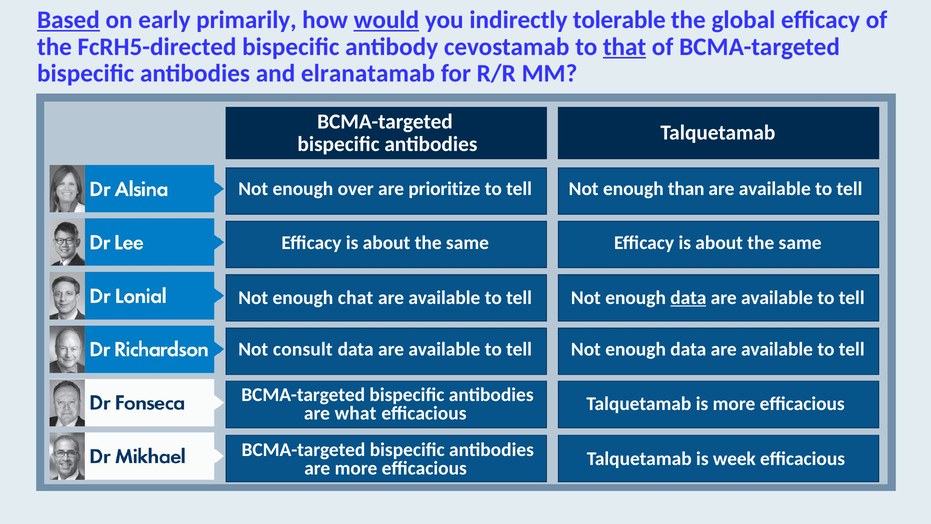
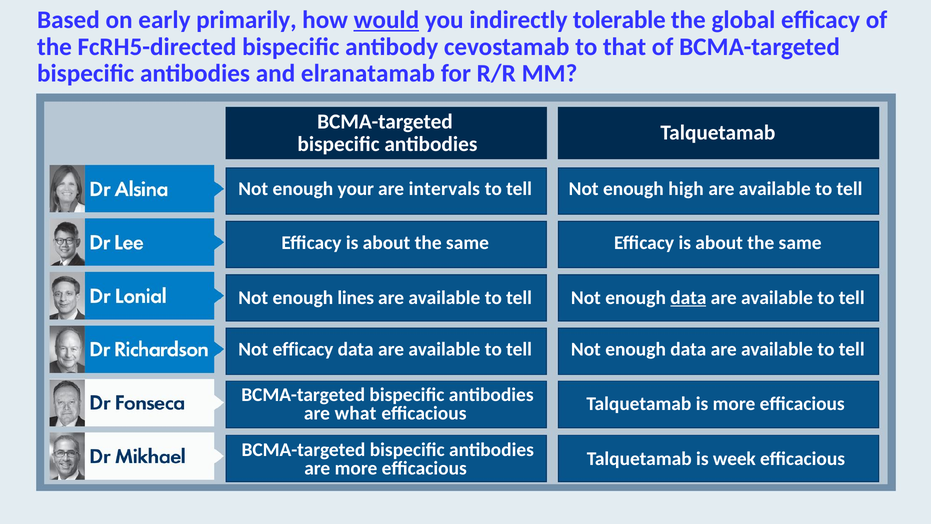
Based underline: present -> none (68, 20)
that underline: present -> none (625, 47)
over: over -> your (356, 189)
prioritize: prioritize -> intervals (444, 189)
than: than -> high (686, 189)
chat: chat -> lines (356, 297)
Not consult: consult -> efficacy (303, 349)
